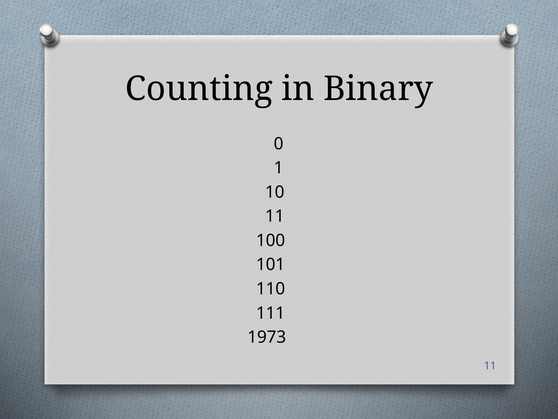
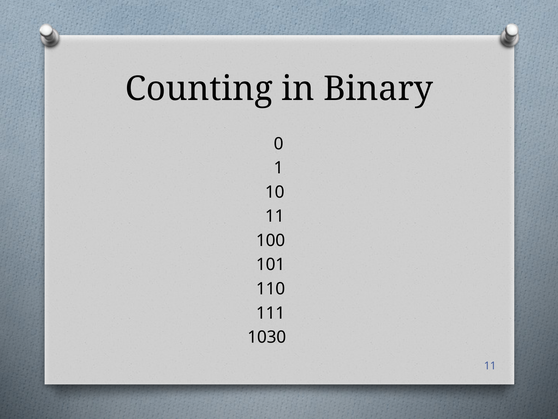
1973: 1973 -> 1030 (267, 337)
